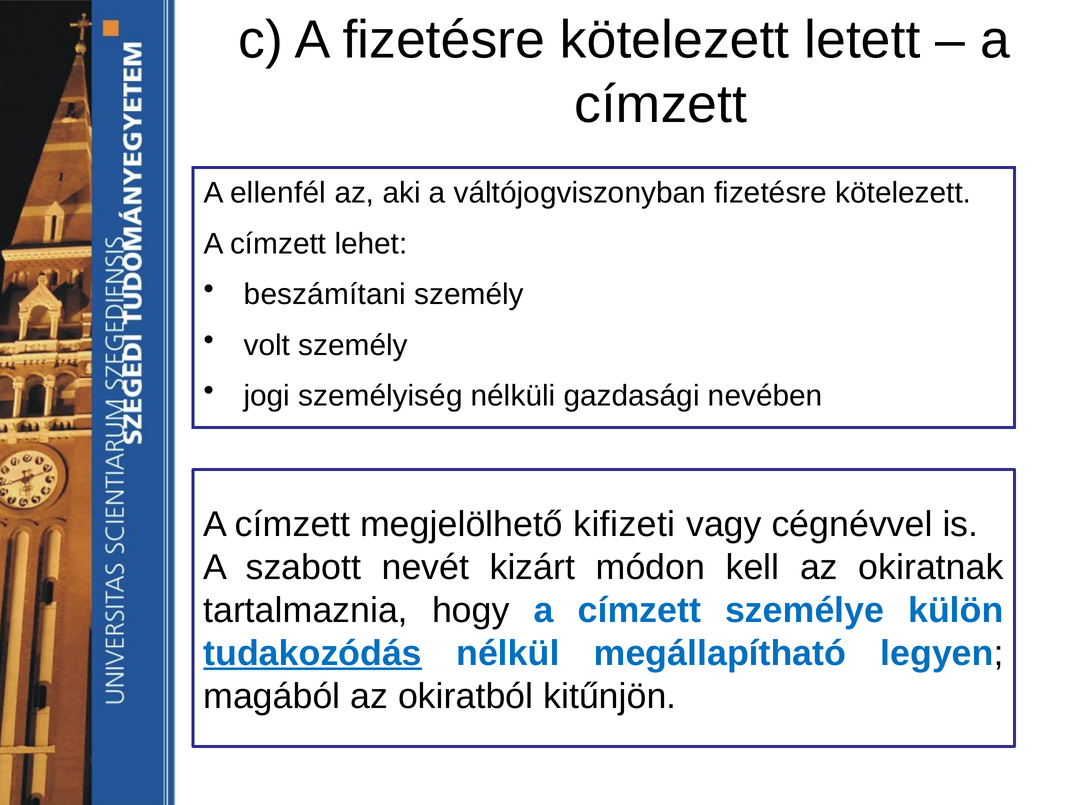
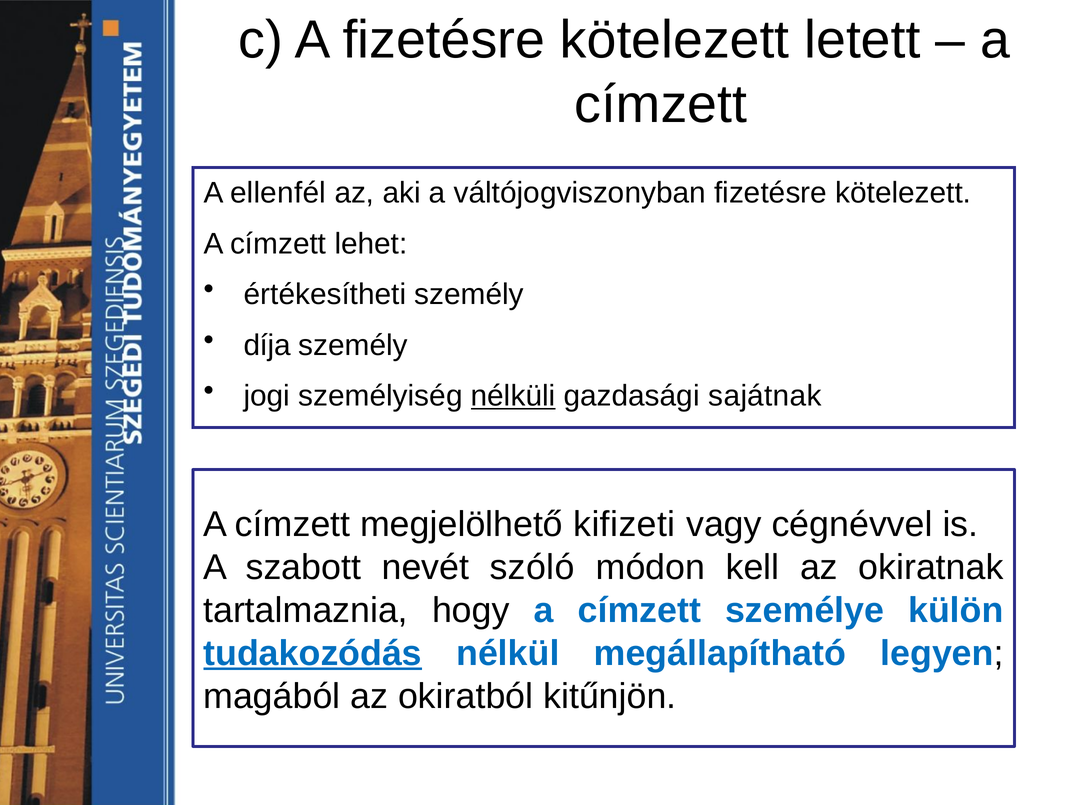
beszámítani: beszámítani -> értékesítheti (325, 294)
volt: volt -> díja (267, 345)
nélküli underline: none -> present (513, 396)
nevében: nevében -> sajátnak (765, 396)
kizárt: kizárt -> szóló (532, 567)
